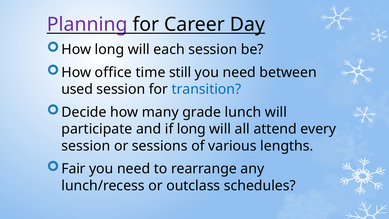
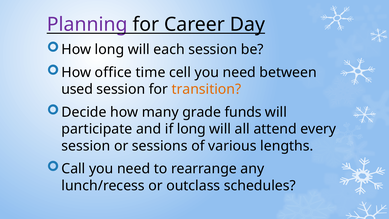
still: still -> cell (180, 72)
transition colour: blue -> orange (206, 89)
lunch: lunch -> funds (243, 112)
Fair: Fair -> Call (73, 169)
